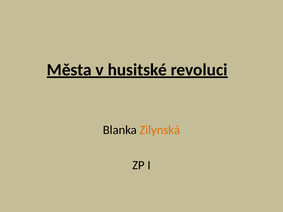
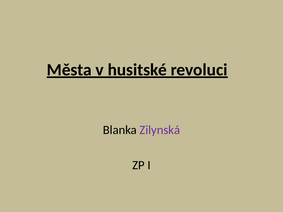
Zilynská colour: orange -> purple (160, 130)
